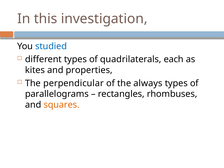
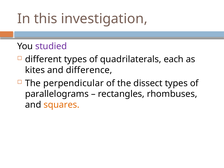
studied colour: blue -> purple (51, 46)
properties: properties -> difference (89, 70)
always: always -> dissect (148, 83)
